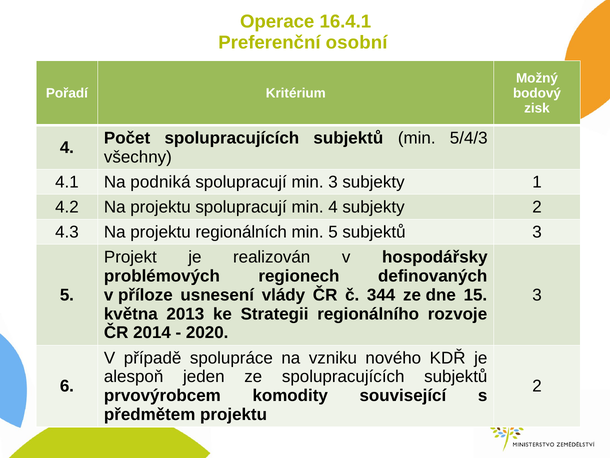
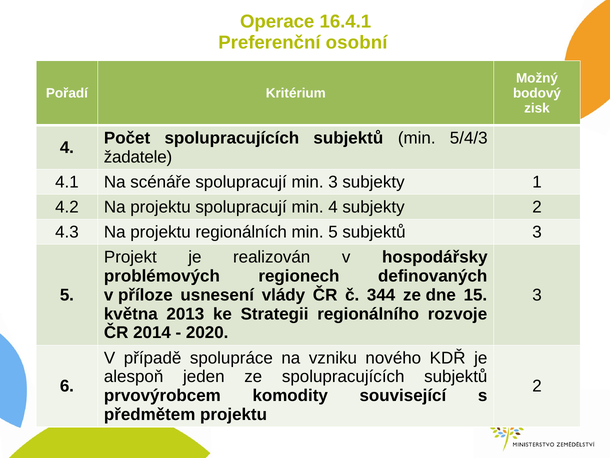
všechny: všechny -> žadatele (138, 157)
podniká: podniká -> scénáře (161, 182)
